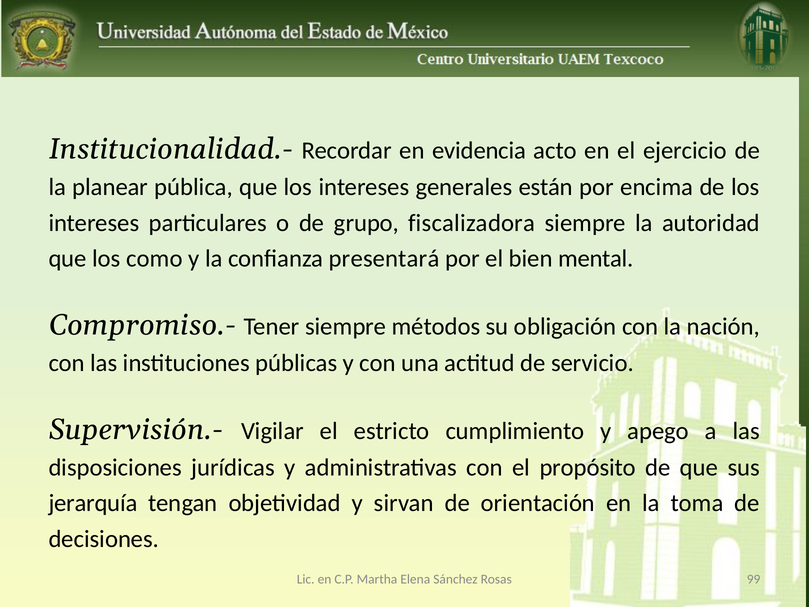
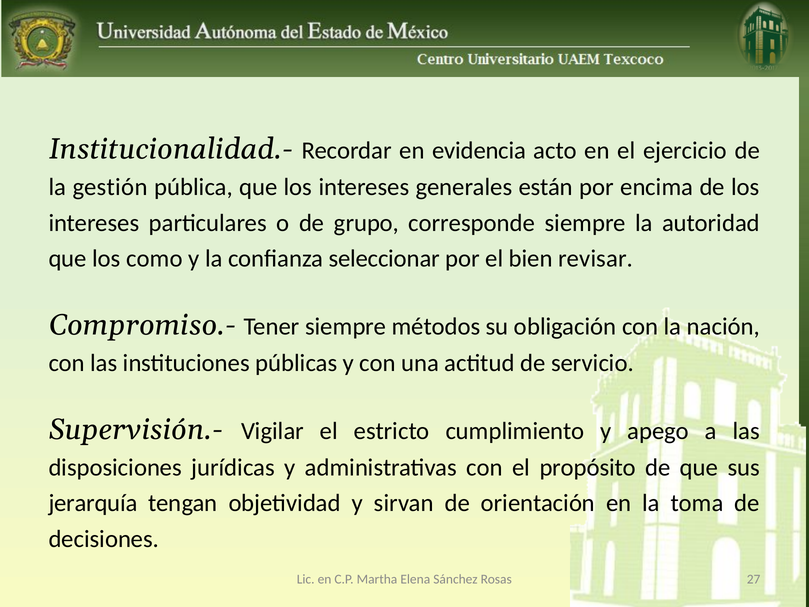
planear: planear -> gestión (110, 187)
fiscalizadora: fiscalizadora -> corresponde (472, 223)
presentará: presentará -> seleccionar (384, 258)
mental: mental -> revisar (596, 258)
99: 99 -> 27 (754, 579)
